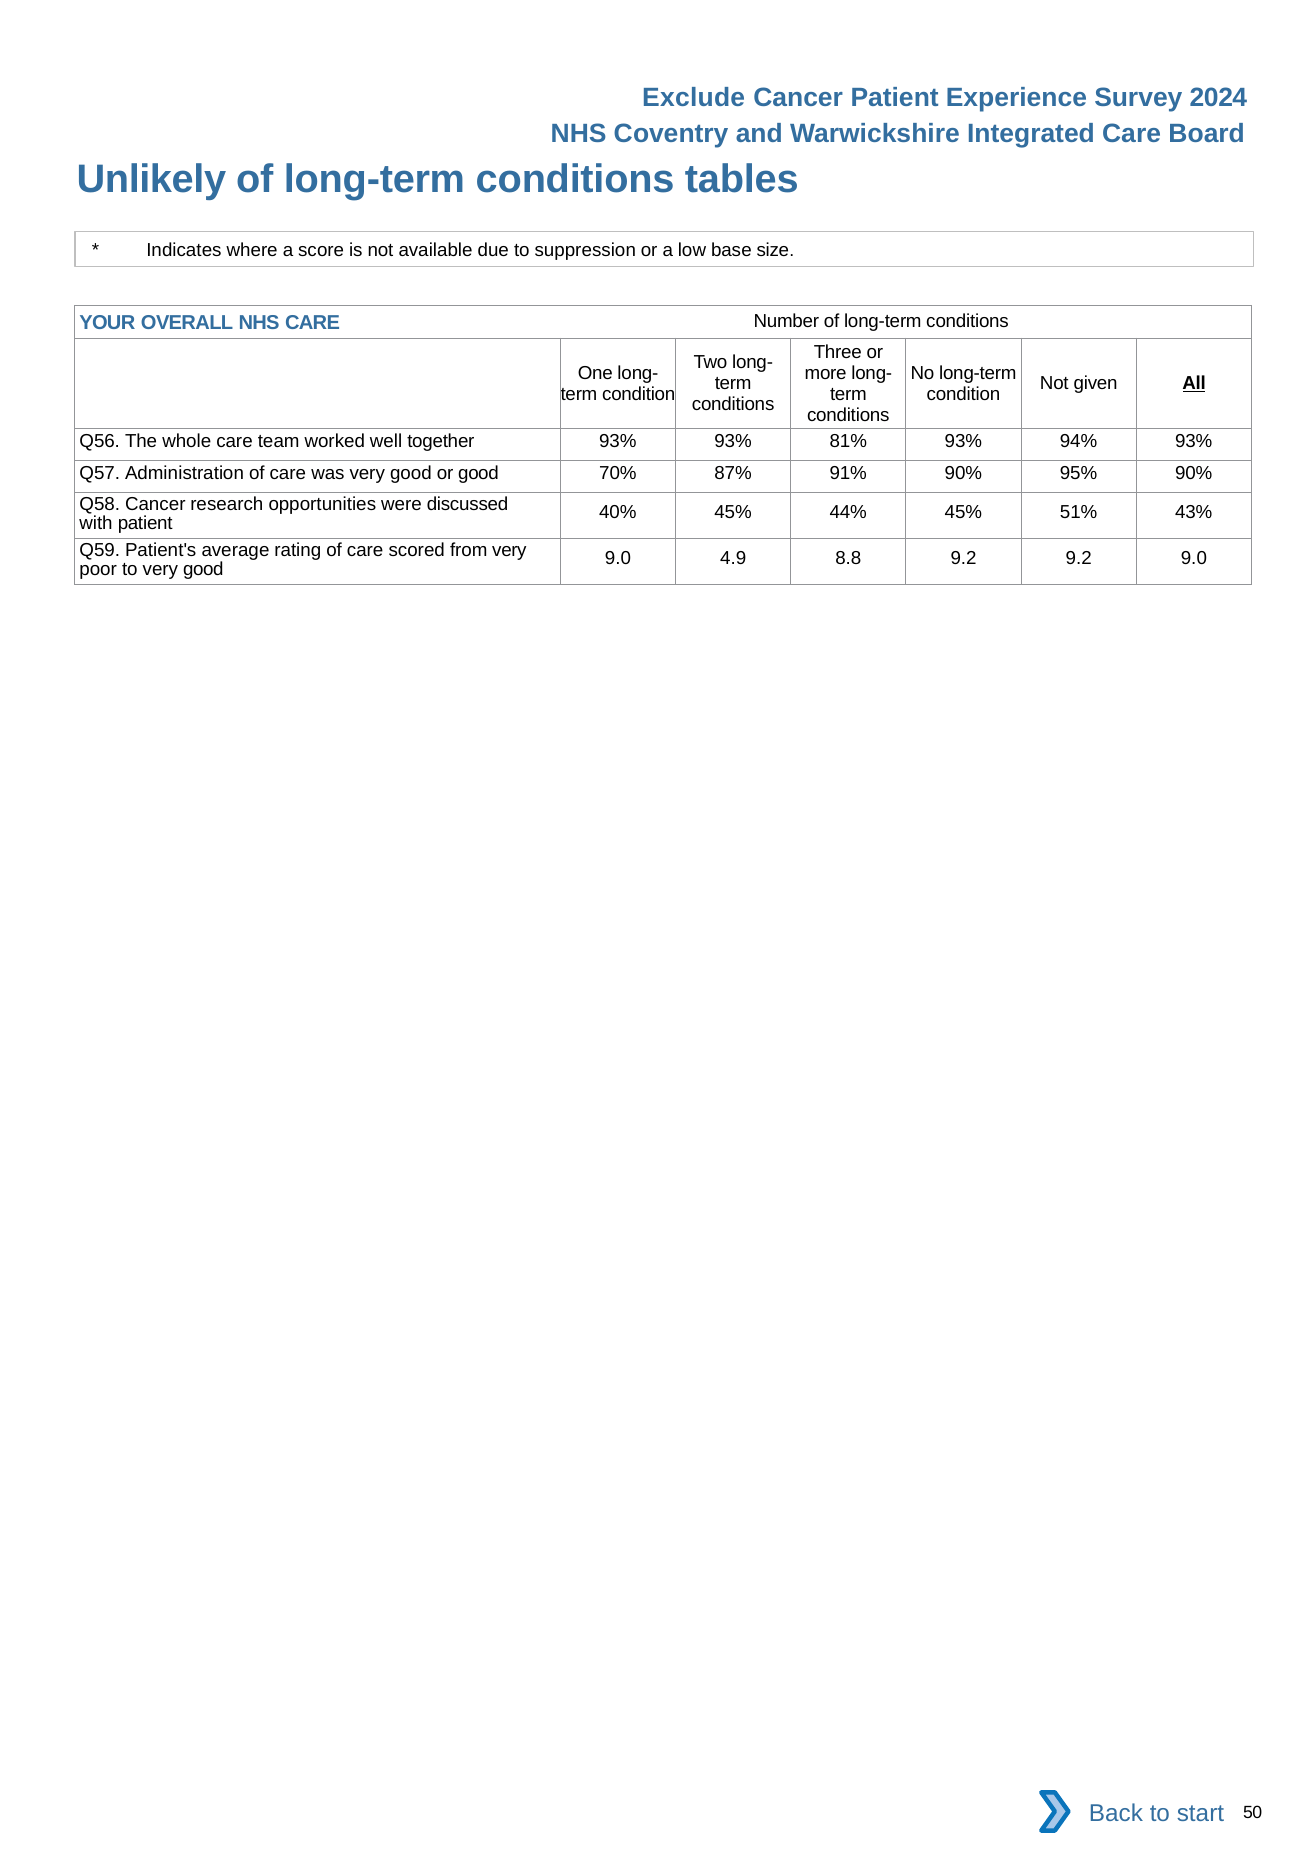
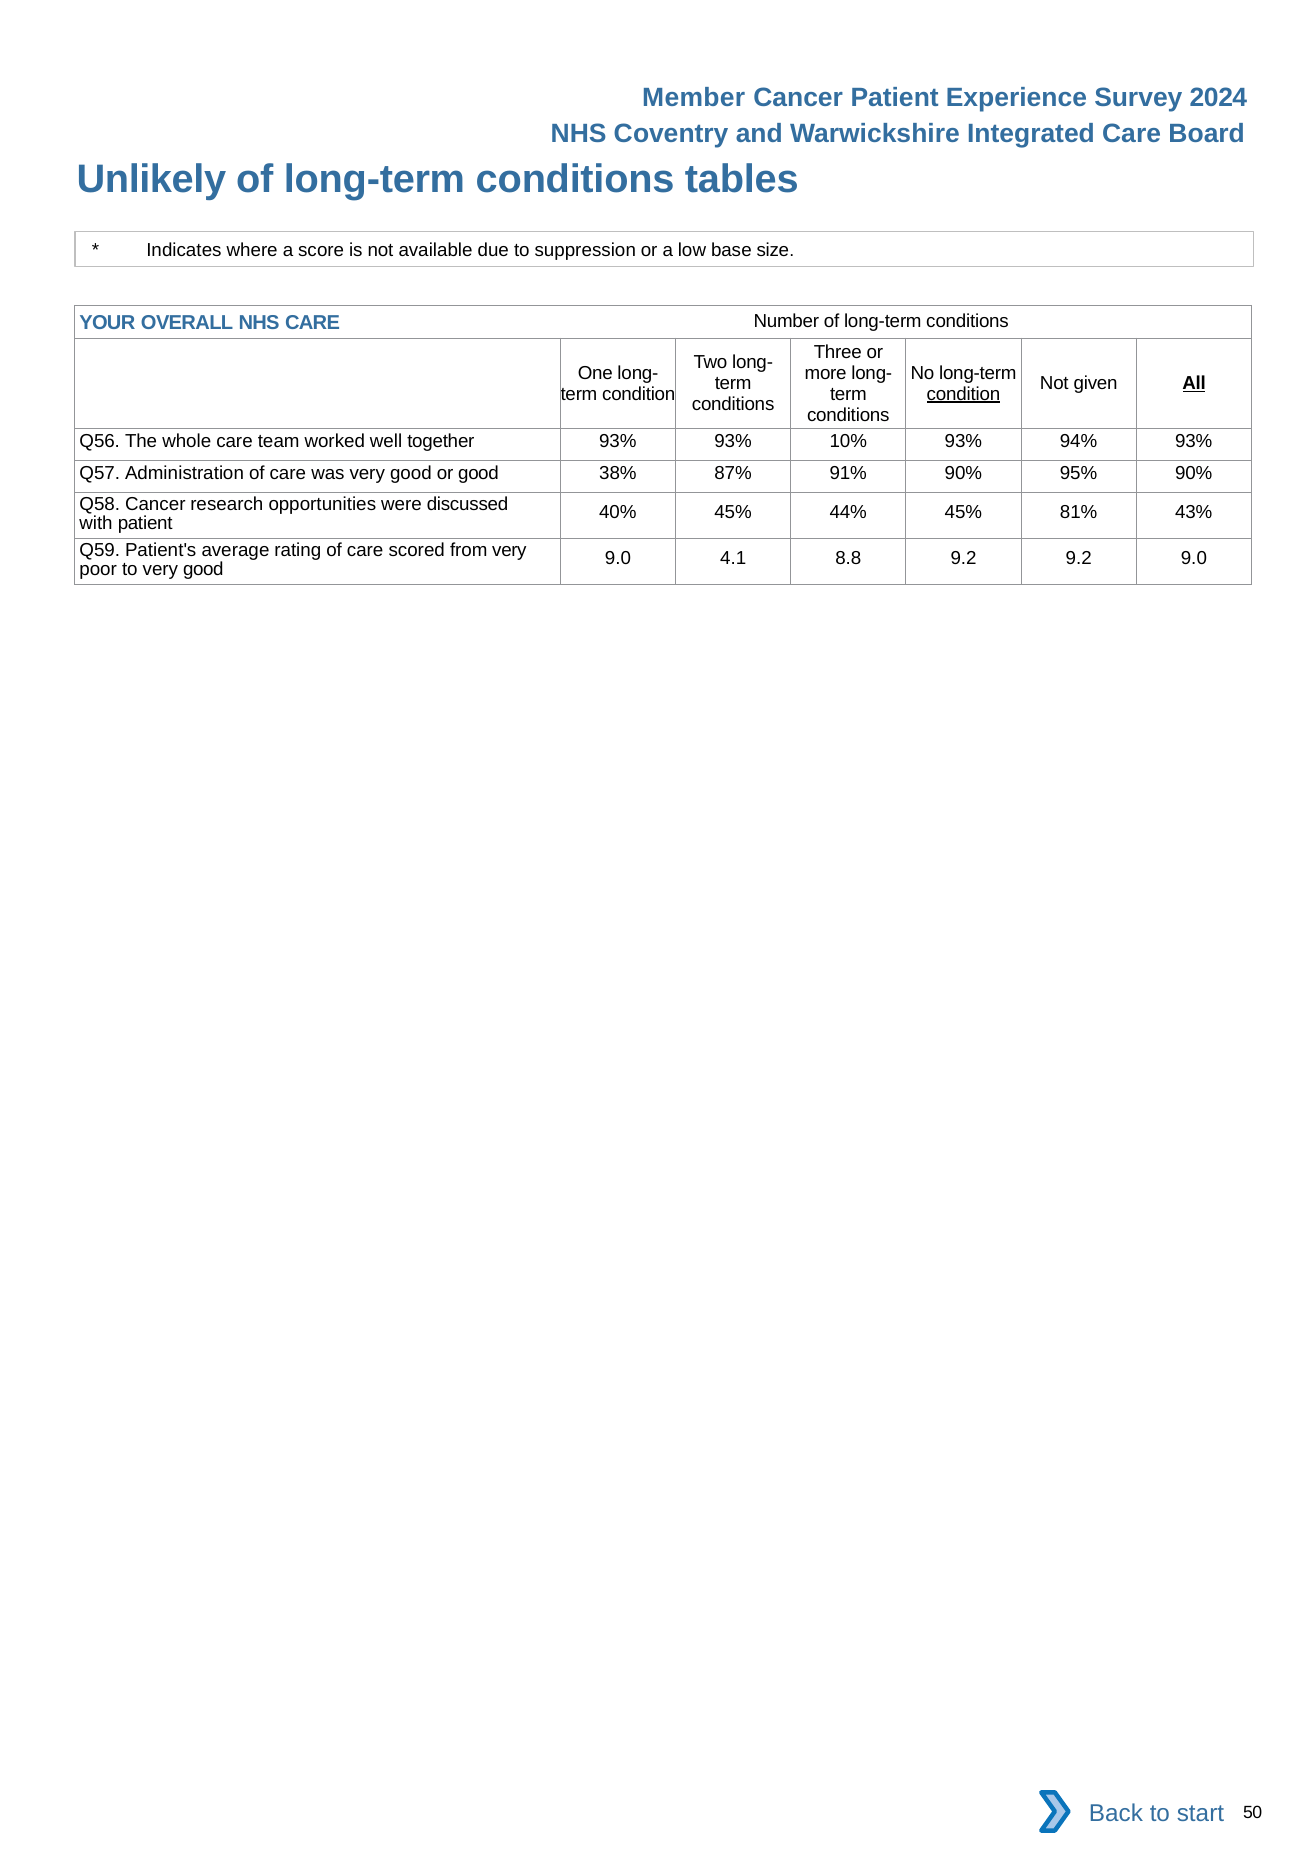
Exclude: Exclude -> Member (694, 98)
condition underline: none -> present (964, 394)
81%: 81% -> 10% (848, 442)
70%: 70% -> 38% (618, 474)
51%: 51% -> 81% (1079, 513)
4.9: 4.9 -> 4.1 (733, 559)
